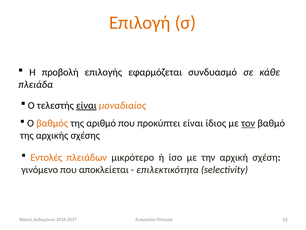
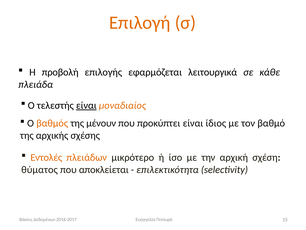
συνδυασμό: συνδυασμό -> λειτουργικά (213, 72)
αριθμό: αριθμό -> μένουν (101, 123)
τον underline: present -> none (248, 123)
γινόμενο: γινόμενο -> θύματος (40, 169)
